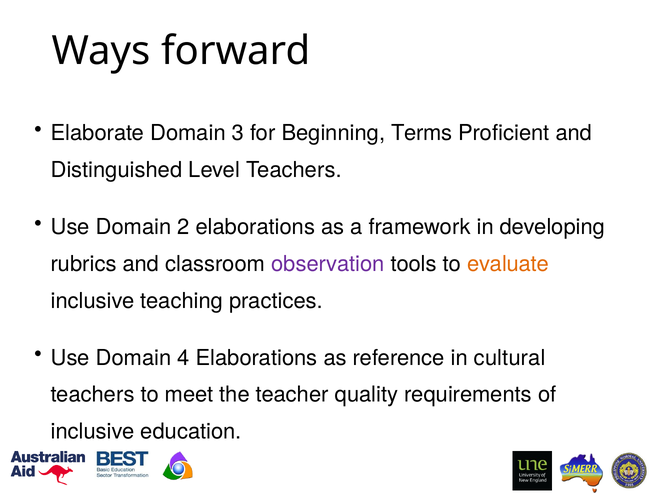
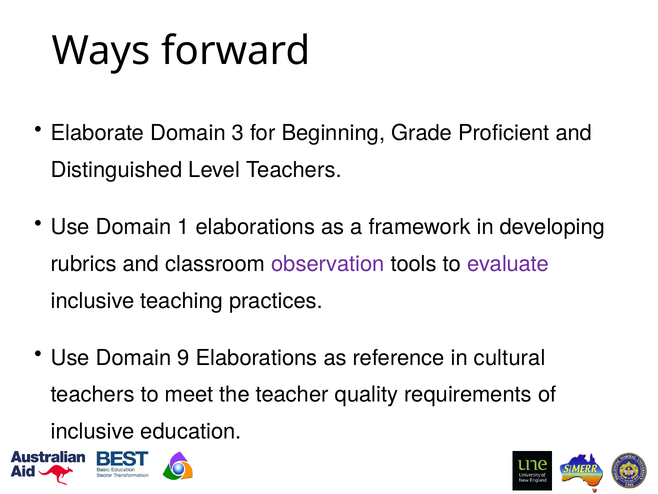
Terms: Terms -> Grade (422, 133)
2: 2 -> 1 (183, 227)
evaluate colour: orange -> purple (508, 264)
4: 4 -> 9 (183, 357)
